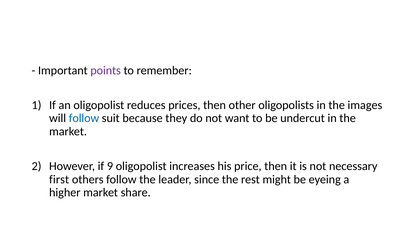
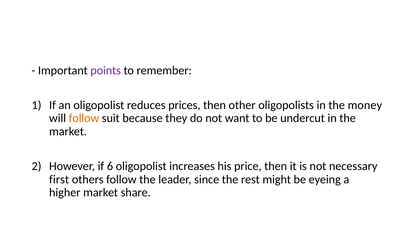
images: images -> money (365, 105)
follow colour: blue -> orange (84, 118)
9: 9 -> 6 (110, 166)
